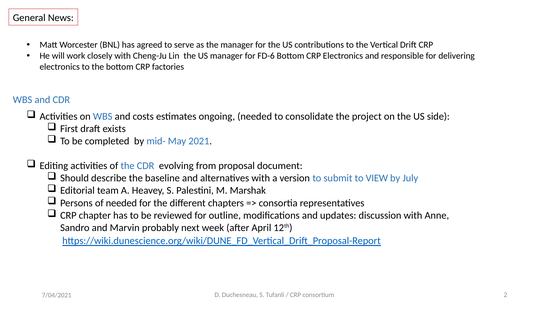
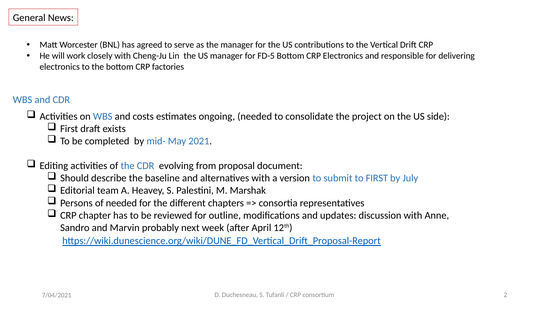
FD-6: FD-6 -> FD-5 (266, 56)
to VIEW: VIEW -> FIRST (377, 178)
